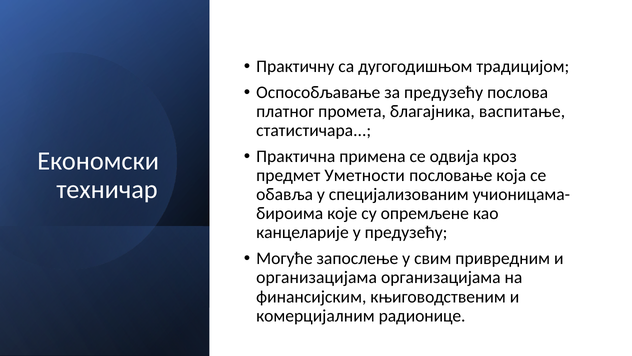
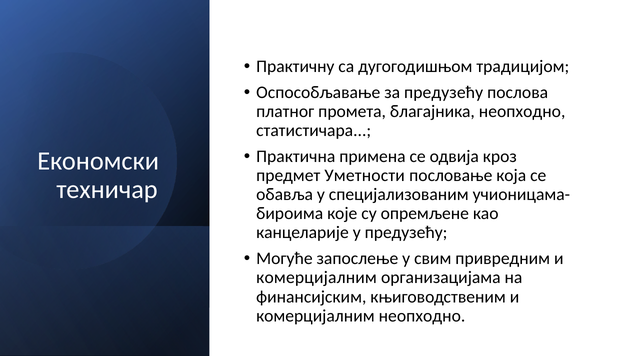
благајника васпитање: васпитање -> неопходно (522, 111)
организацијама: организацијама -> комерцијалним (317, 277)
комерцијалним радионице: радионице -> неопходно (422, 315)
